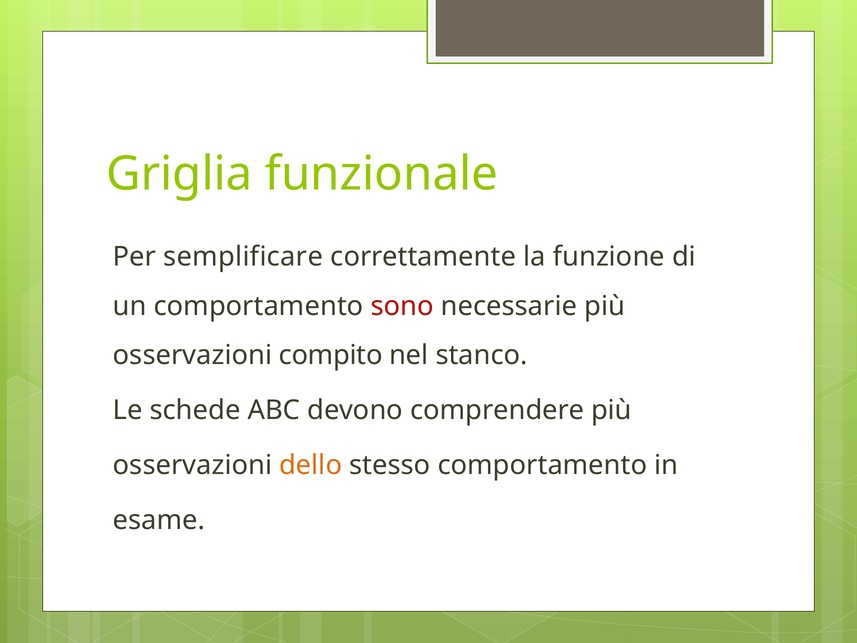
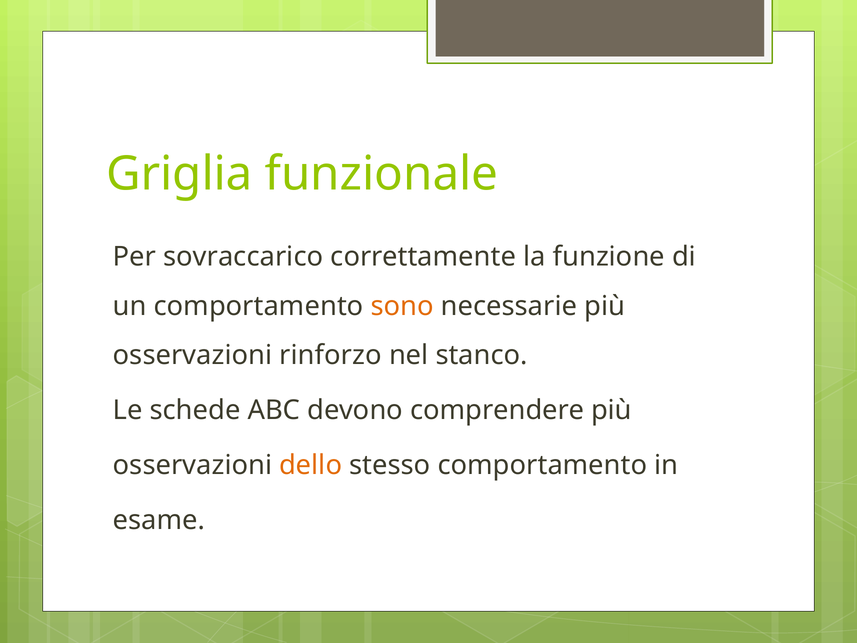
semplificare: semplificare -> sovraccarico (243, 257)
sono colour: red -> orange (402, 306)
compito: compito -> rinforzo (330, 355)
